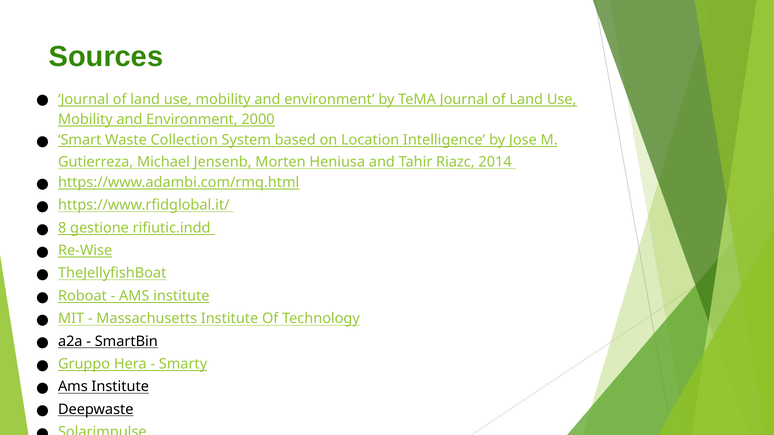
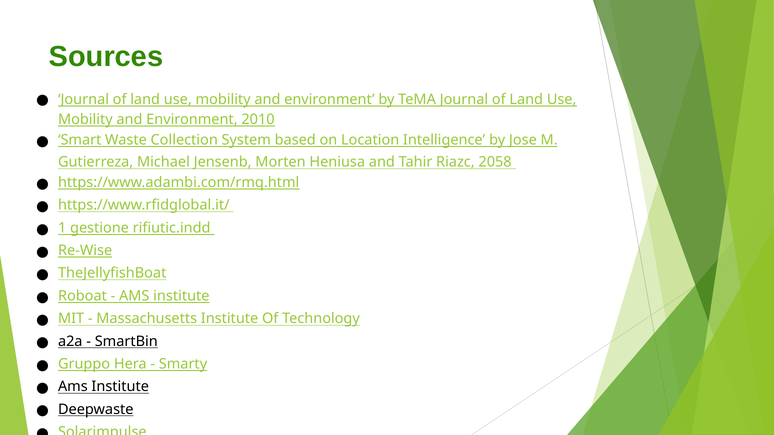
2000: 2000 -> 2010 (258, 120)
2014: 2014 -> 2058 (495, 162)
8: 8 -> 1 (62, 228)
